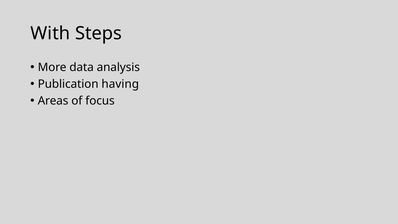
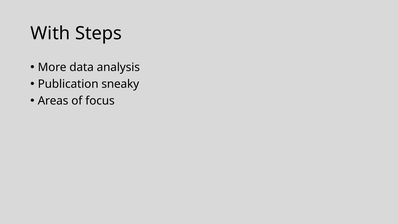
having: having -> sneaky (120, 84)
